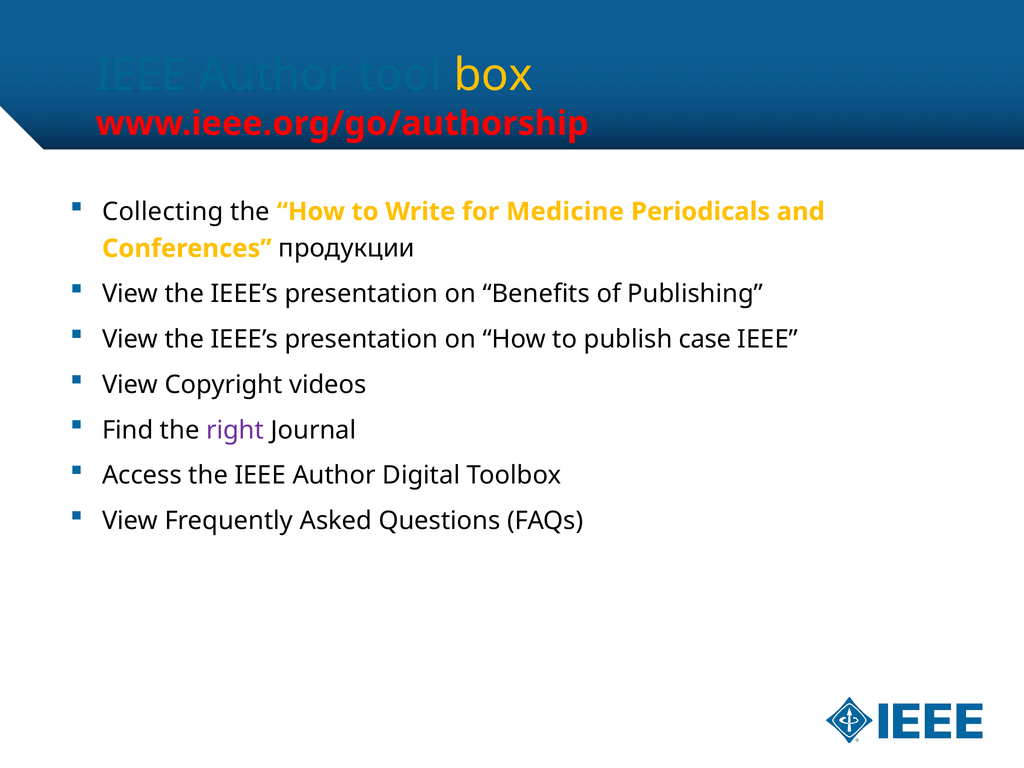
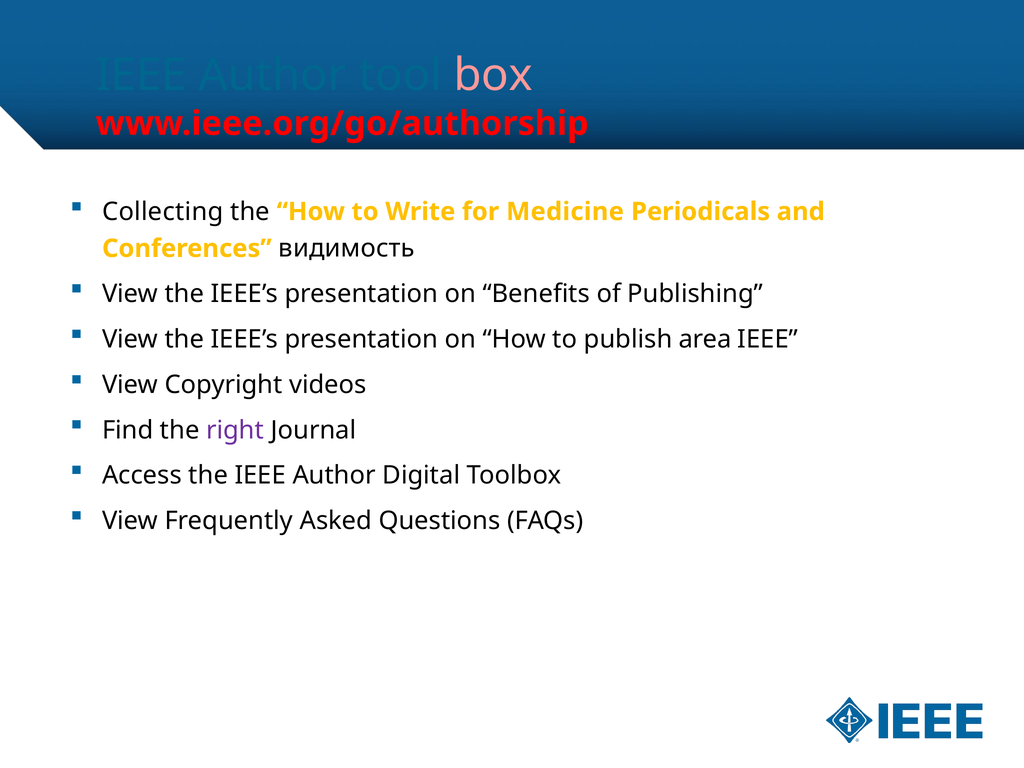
box colour: yellow -> pink (493, 75)
продукции: продукции -> видимость (347, 249)
case: case -> area (705, 339)
